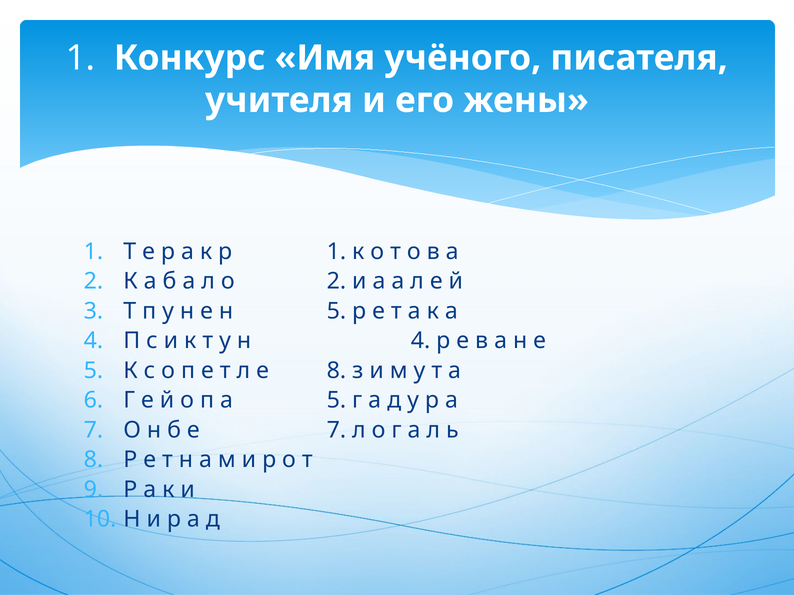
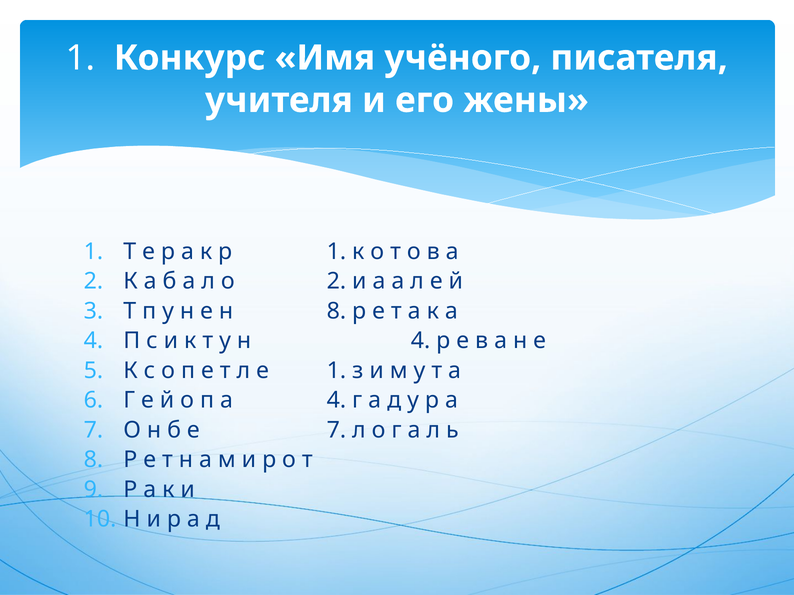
н 5: 5 -> 8 (336, 311)
е 8: 8 -> 1 (336, 371)
п а 5: 5 -> 4 (336, 401)
